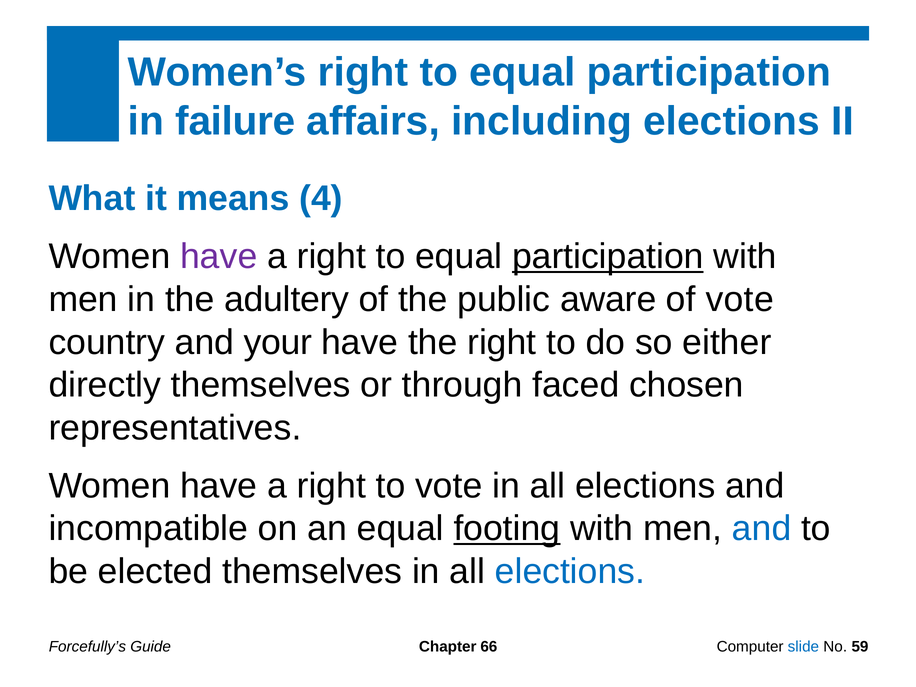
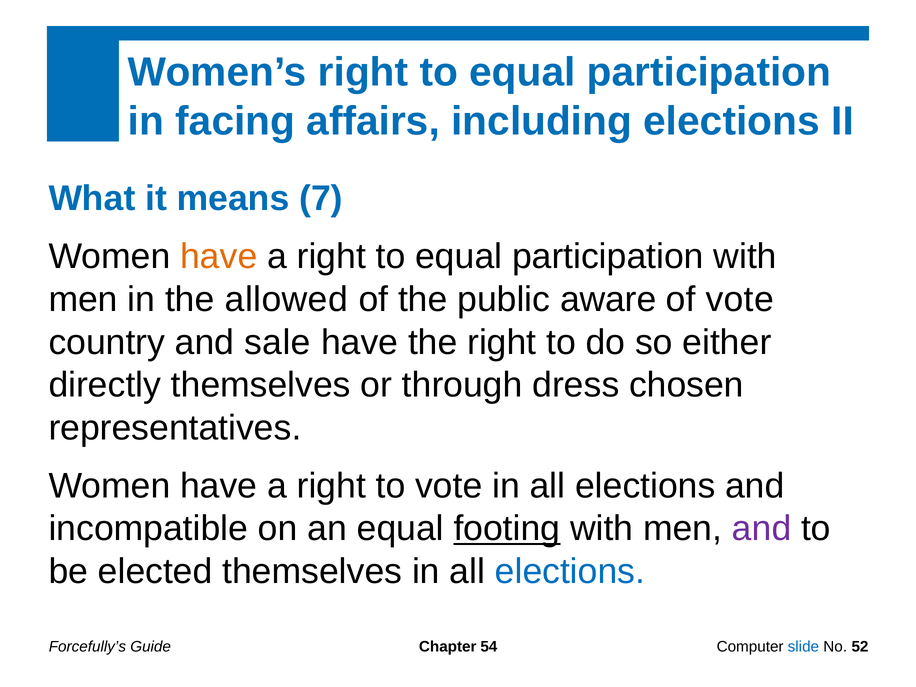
failure: failure -> facing (235, 121)
4: 4 -> 7 (321, 199)
have colour: purple -> orange (219, 257)
participation underline: present -> none (608, 257)
adultery: adultery -> allowed (286, 300)
your: your -> sale (278, 342)
faced: faced -> dress (576, 385)
and colour: blue -> purple (762, 529)
59: 59 -> 52 (860, 647)
66: 66 -> 54 (489, 647)
